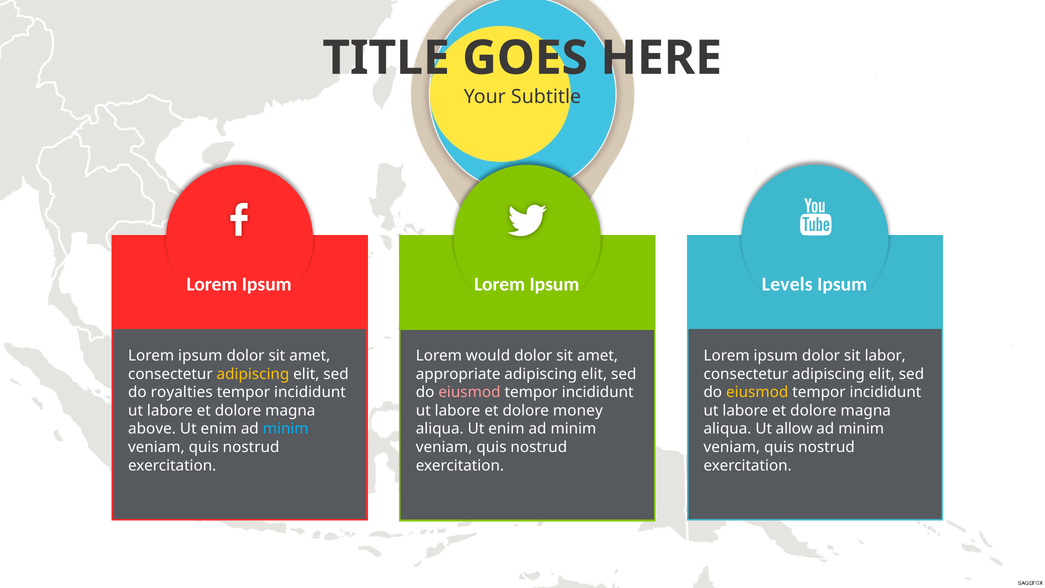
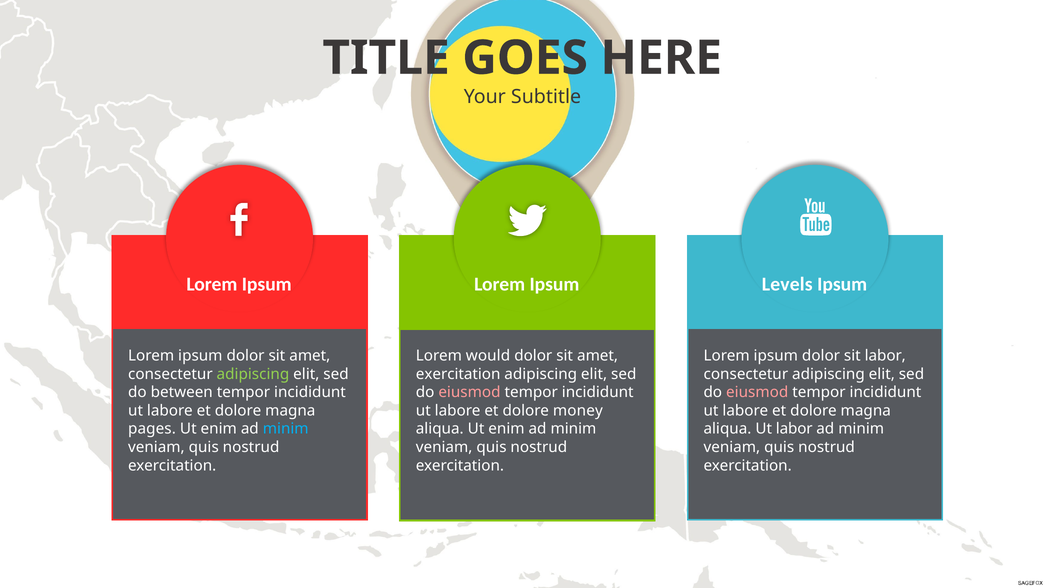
adipiscing colour: yellow -> light green (253, 374)
appropriate: appropriate -> exercitation (458, 374)
royalties: royalties -> between (182, 392)
eiusmod colour: yellow -> pink (757, 392)
above: above -> pages (152, 429)
Ut allow: allow -> labor (794, 429)
